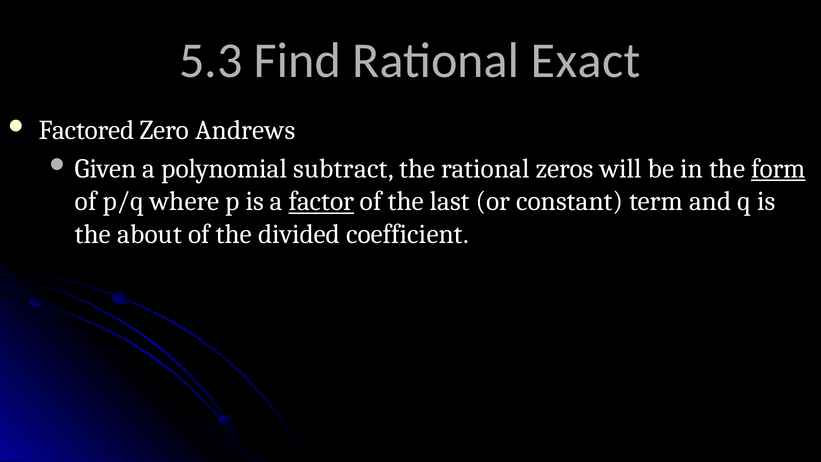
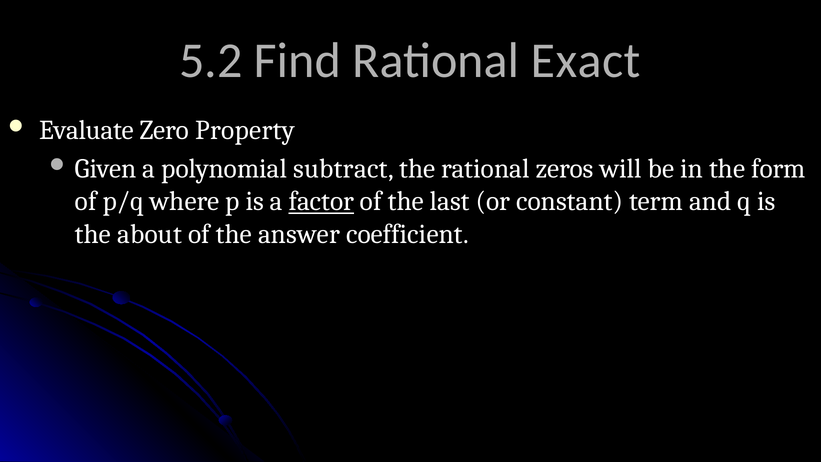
5.3: 5.3 -> 5.2 (211, 61)
Factored: Factored -> Evaluate (86, 130)
Andrews: Andrews -> Property (245, 130)
form underline: present -> none (778, 169)
divided: divided -> answer (299, 234)
